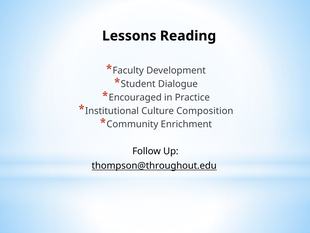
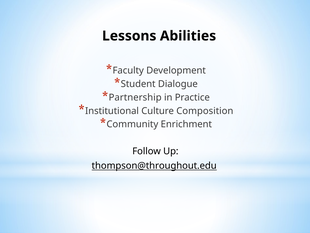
Reading: Reading -> Abilities (188, 36)
Encouraged: Encouraged -> Partnership (135, 97)
